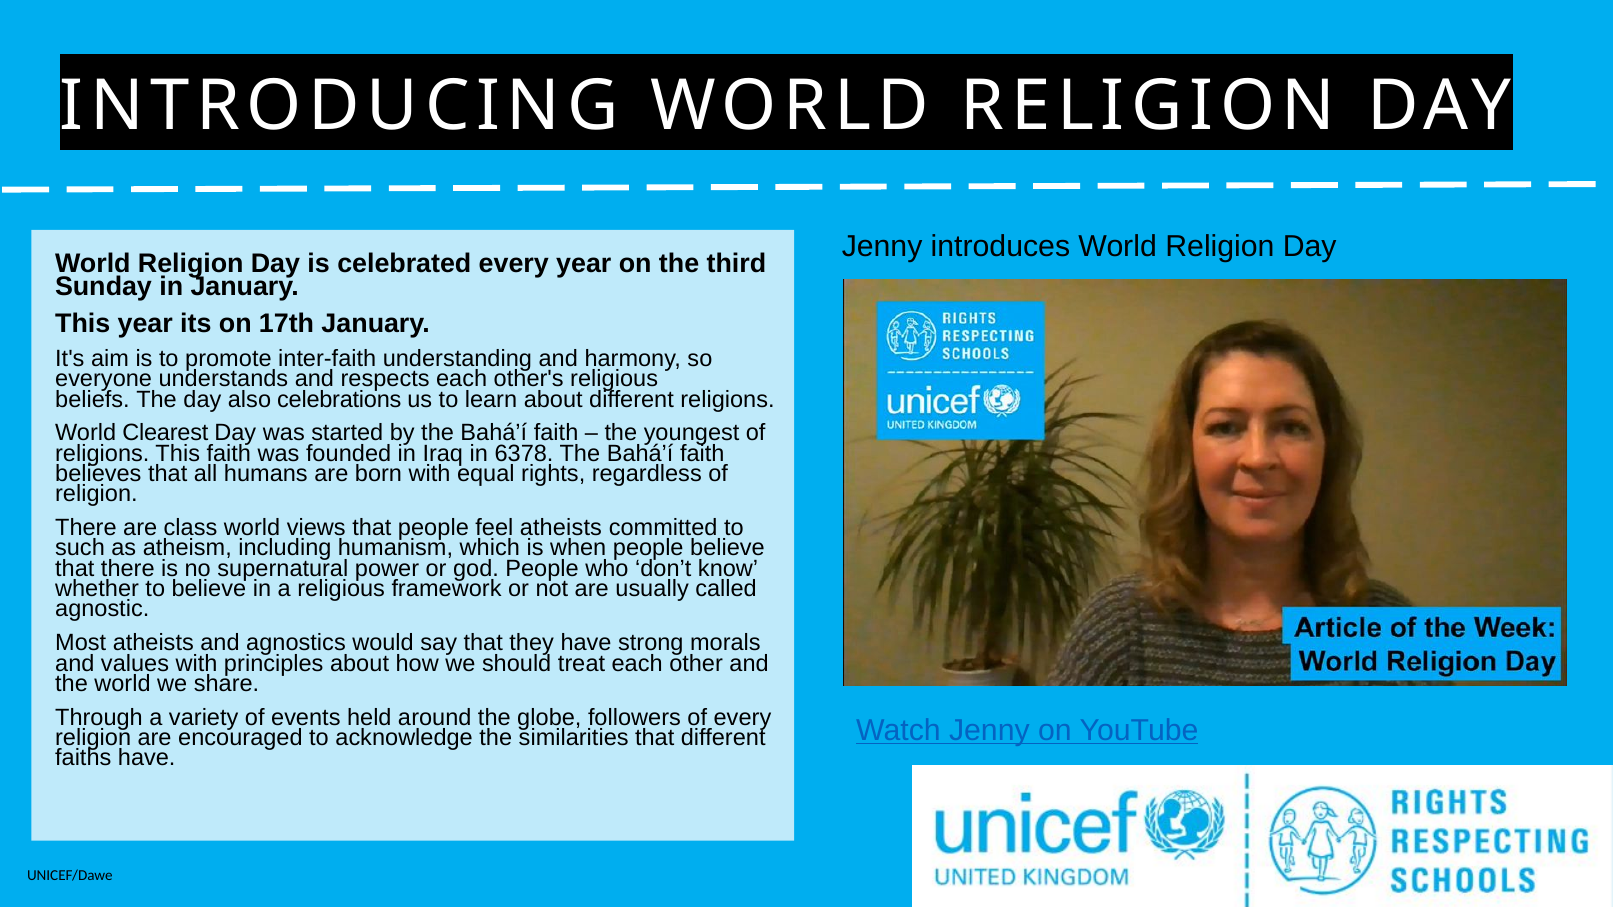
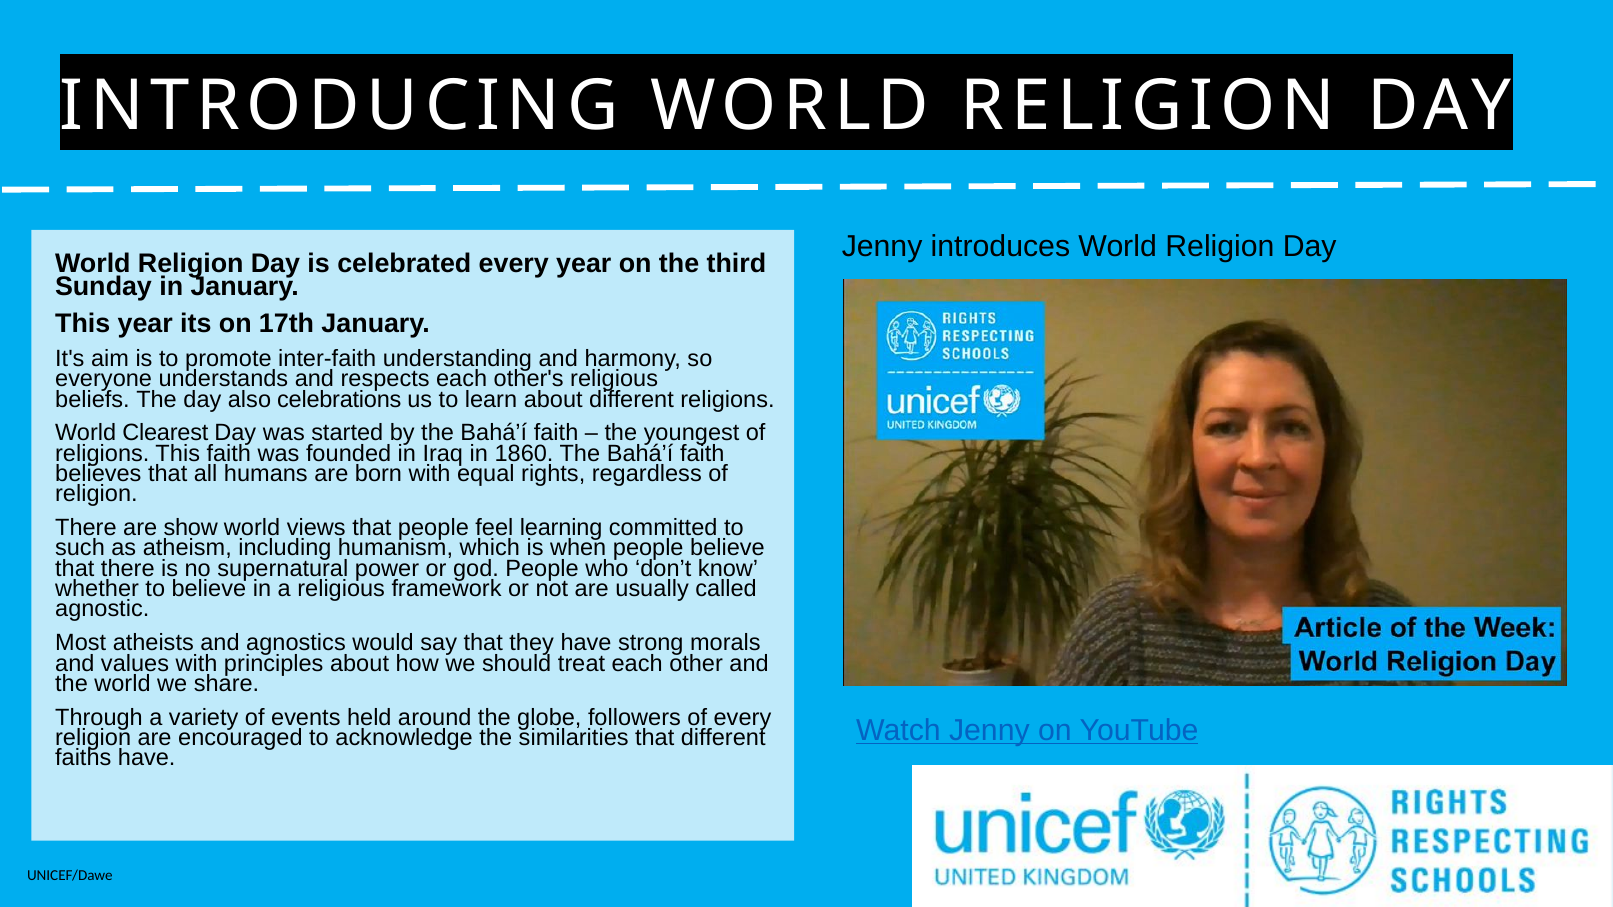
6378: 6378 -> 1860 (524, 454)
class: class -> show (191, 528)
feel atheists: atheists -> learning (561, 528)
